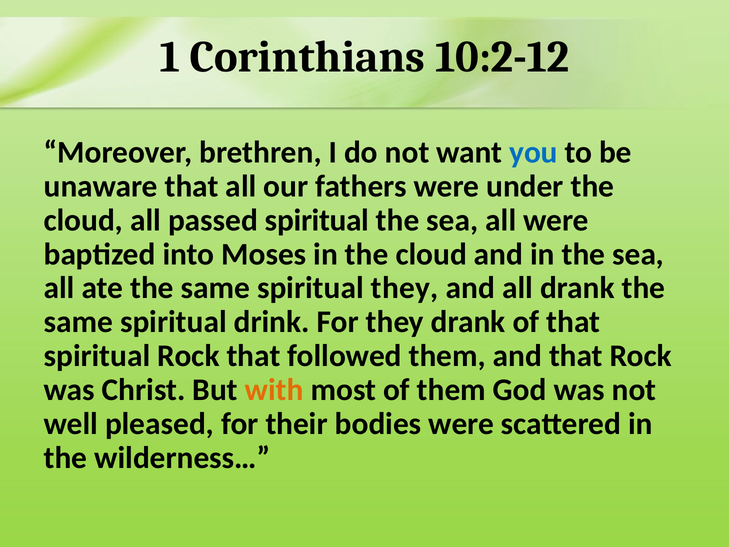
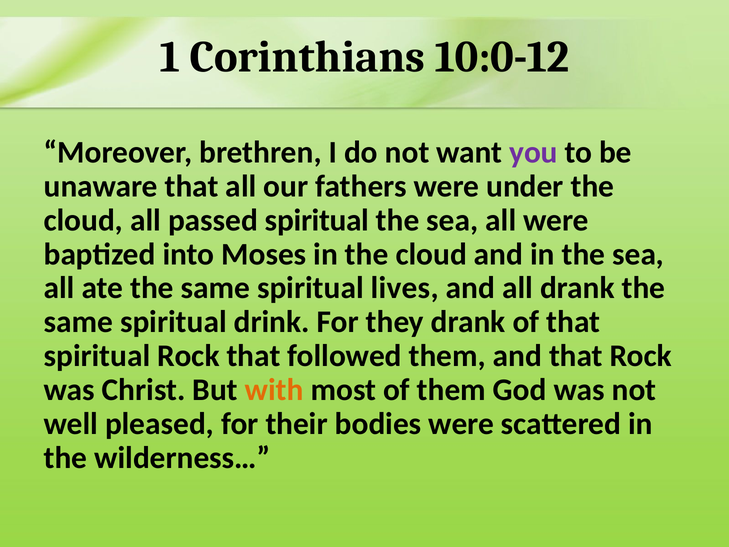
10:2-12: 10:2-12 -> 10:0-12 (502, 57)
you colour: blue -> purple (534, 152)
spiritual they: they -> lives (405, 288)
